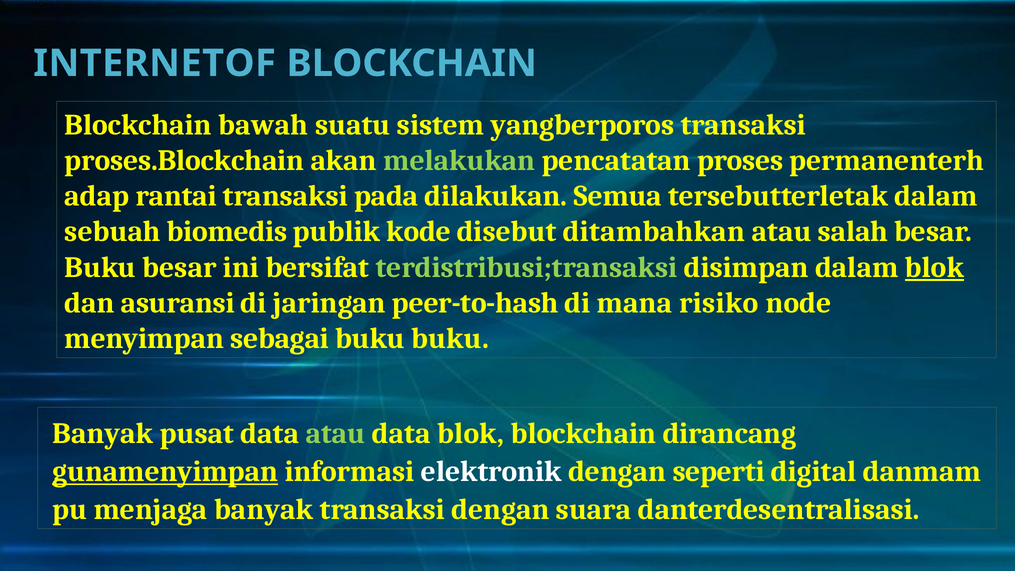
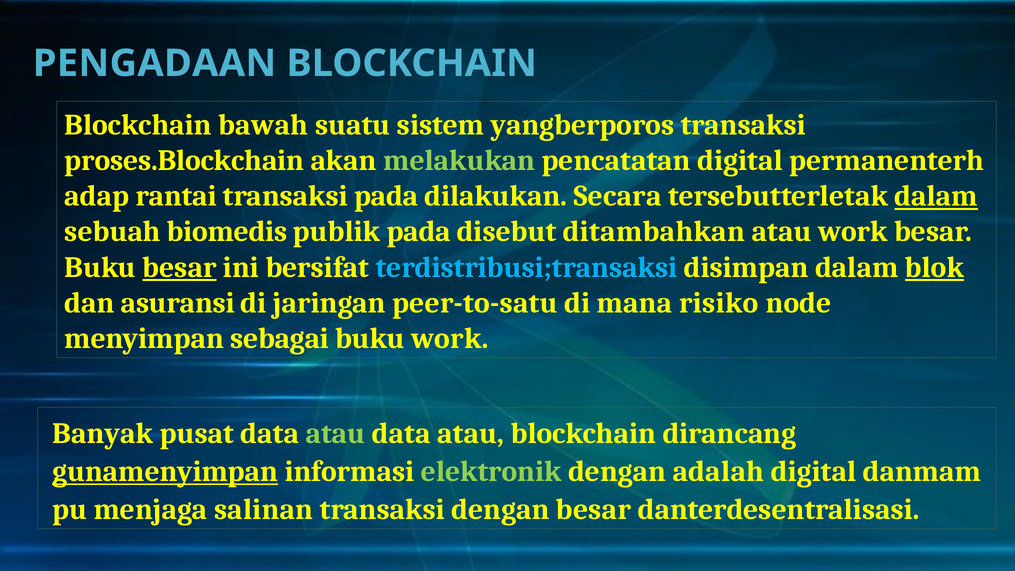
INTERNETOF: INTERNETOF -> PENGADAAN (155, 63)
pencatatan proses: proses -> digital (740, 161)
Semua: Semua -> Secara (618, 196)
dalam underline: none -> present (936, 196)
publik kode: kode -> pada (419, 232)
atau salah: salah -> work (853, 232)
besar underline: none -> present (179, 267)
terdistribusi;transaksi colour: light green -> light blue (526, 267)
peer-to-hash: peer-to-hash -> peer-to-satu (475, 303)
buku buku: buku -> work (450, 338)
blok: blok -> atau (471, 434)
elektronik colour: white -> light green (491, 472)
seperti: seperti -> adalah (718, 472)
menjaga banyak: banyak -> salinan (264, 510)
dengan suara: suara -> besar (594, 510)
